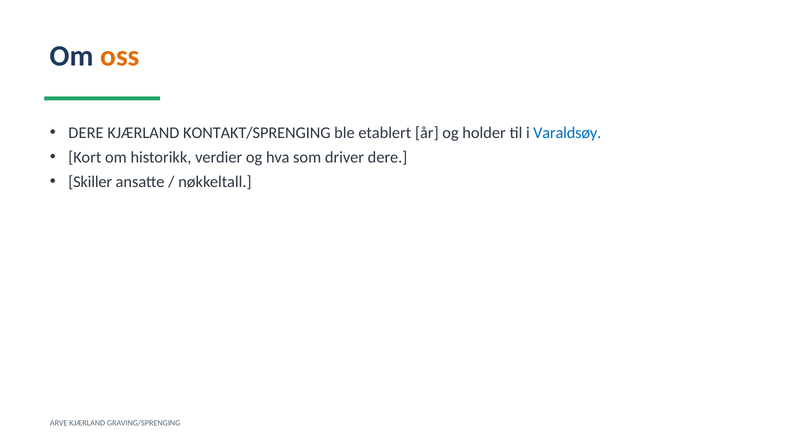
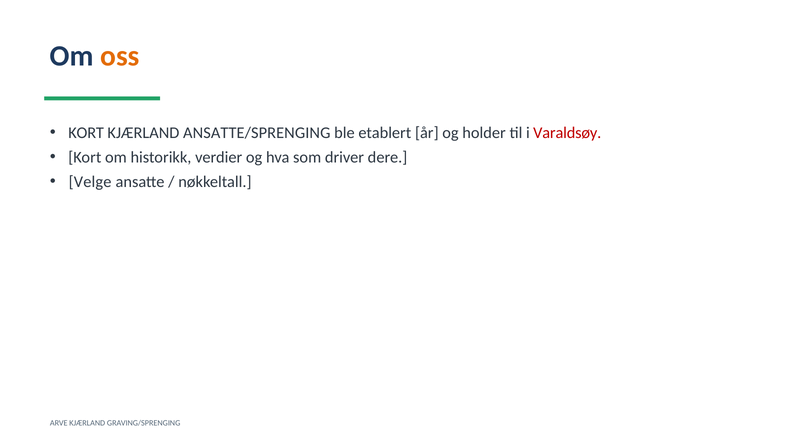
DERE: DERE -> KORT (86, 133)
KONTAKT/SPRENGING: KONTAKT/SPRENGING -> ANSATTE/SPRENGING (257, 133)
Varaldsøy colour: blue -> red (567, 133)
Skiller: Skiller -> Velge (90, 182)
